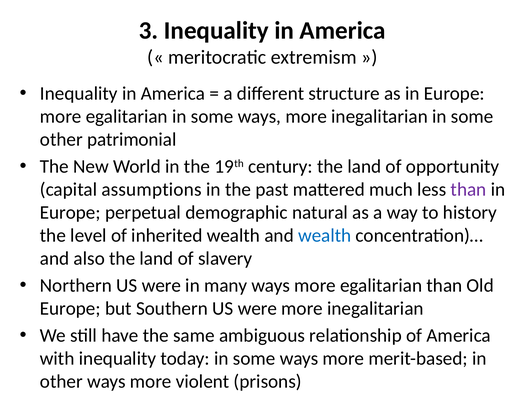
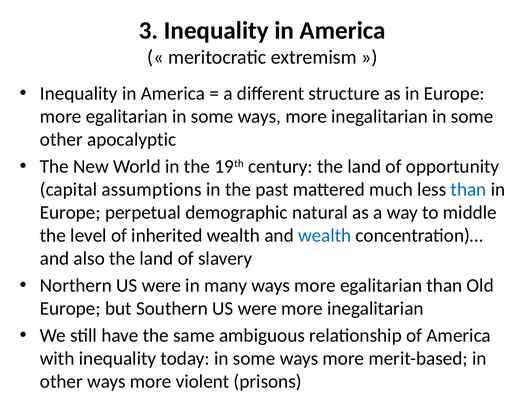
patrimonial: patrimonial -> apocalyptic (132, 140)
than colour: purple -> blue (468, 190)
history: history -> middle (470, 213)
